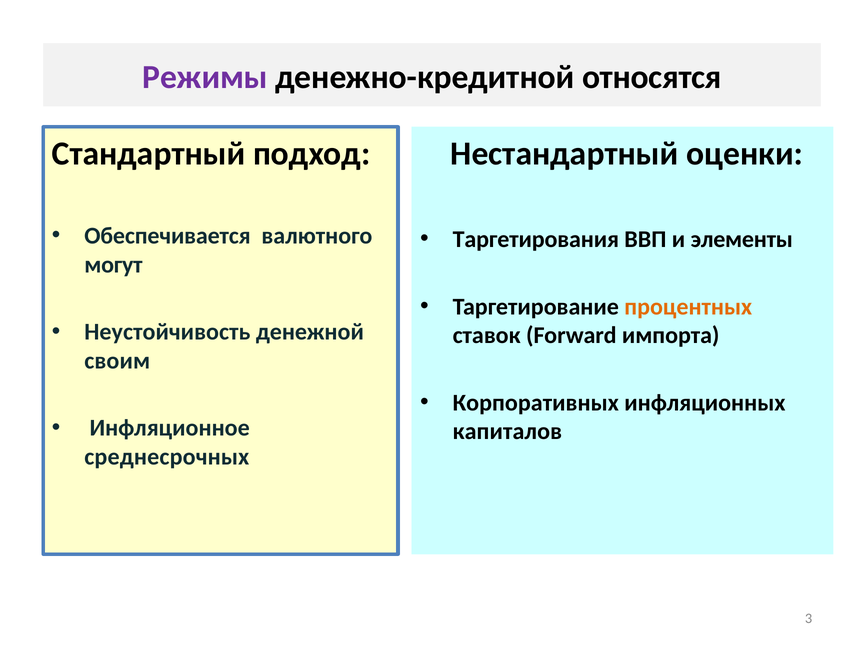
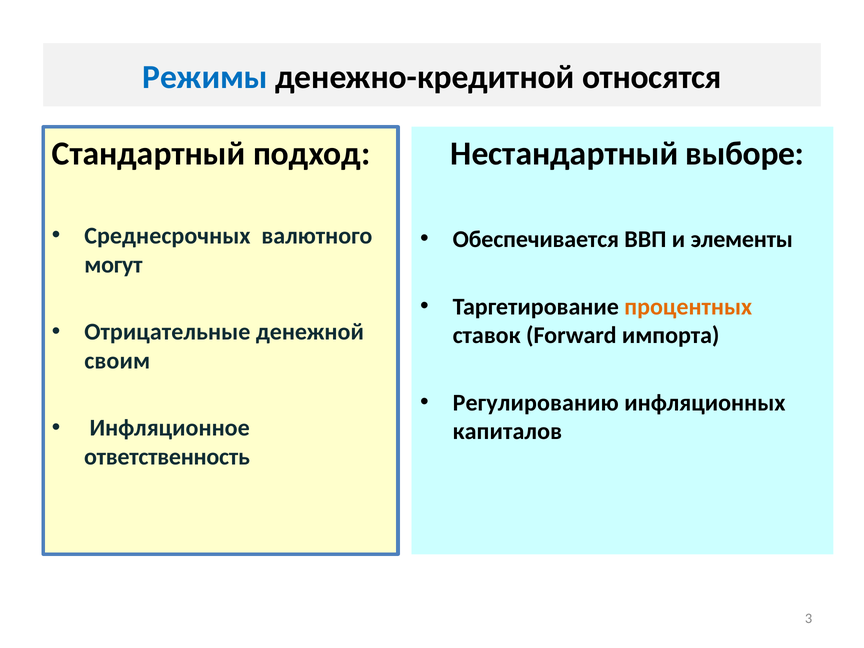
Режимы colour: purple -> blue (205, 77)
оценки: оценки -> выборе (745, 154)
Обеспечивается: Обеспечивается -> Среднесрочных (167, 236)
Таргетирования: Таргетирования -> Обеспечивается (536, 239)
Неустойчивость: Неустойчивость -> Отрицательные (167, 332)
Корпоративных: Корпоративных -> Регулированию (536, 403)
среднесрочных: среднесрочных -> ответственность (167, 457)
